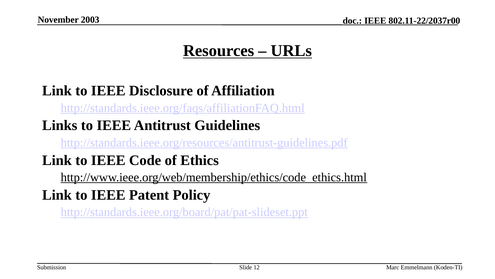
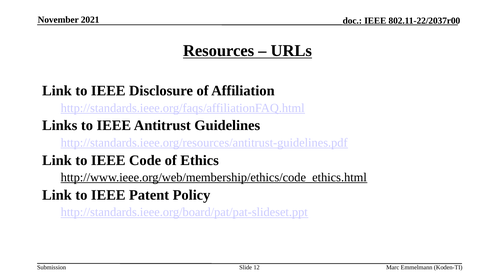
2003: 2003 -> 2021 (90, 20)
